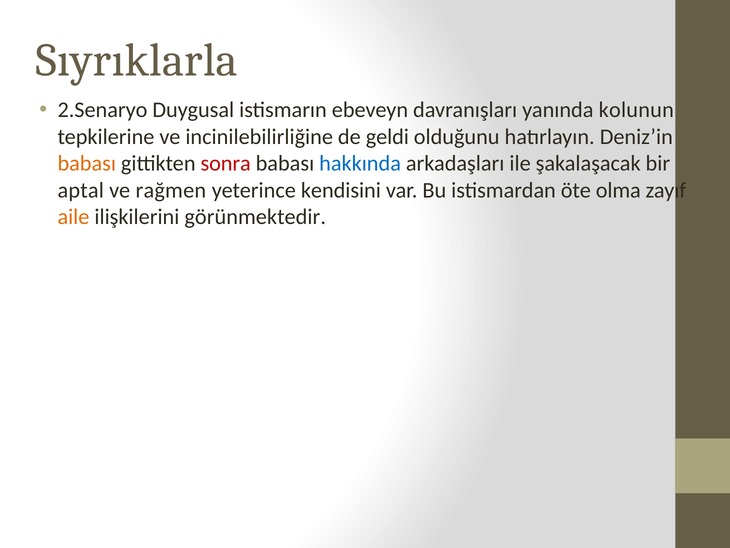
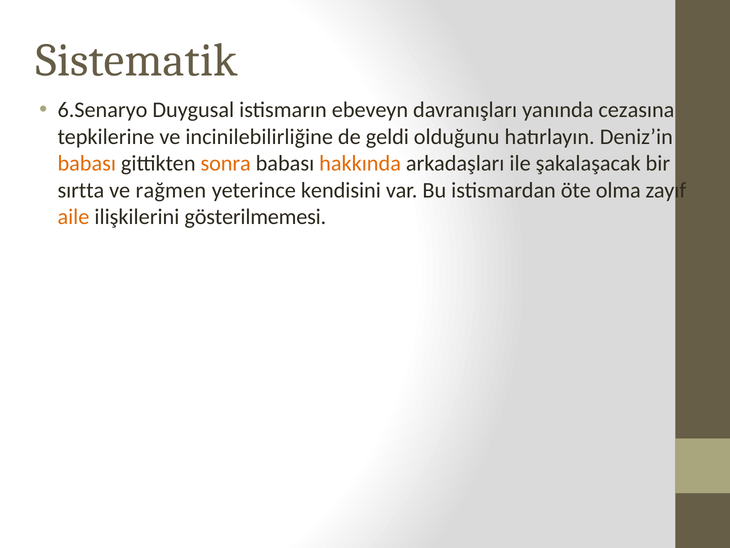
Sıyrıklarla: Sıyrıklarla -> Sistematik (137, 60)
2.Senaryo: 2.Senaryo -> 6.Senaryo (102, 110)
kolunun: kolunun -> cezasına (636, 110)
sonra colour: red -> orange (226, 163)
hakkında colour: blue -> orange (360, 163)
aptal: aptal -> sırtta (81, 190)
görünmektedir: görünmektedir -> gösterilmemesi (255, 217)
